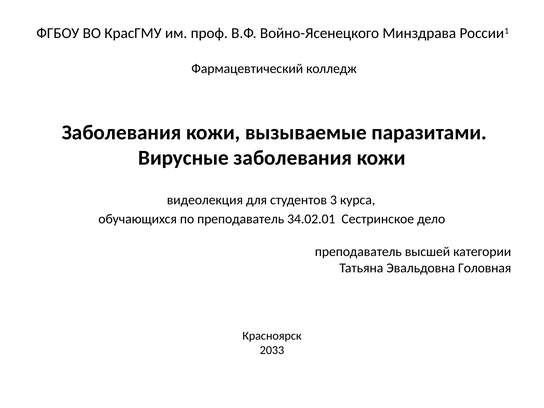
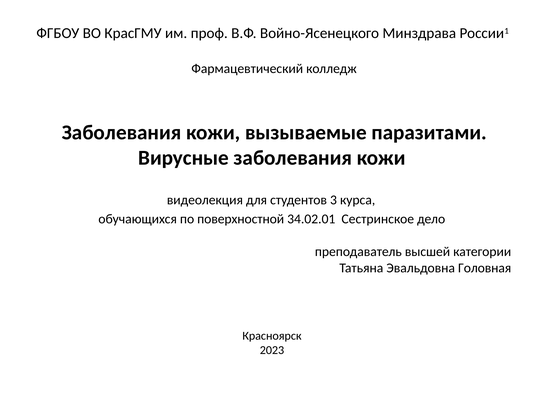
по преподаватель: преподаватель -> поверхностной (241, 219)
2033: 2033 -> 2023 (272, 350)
